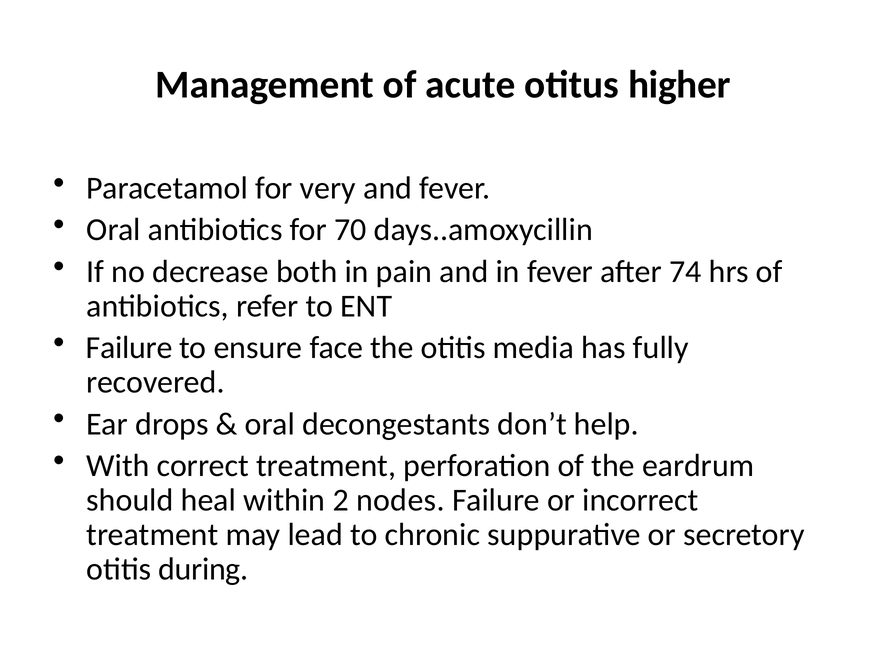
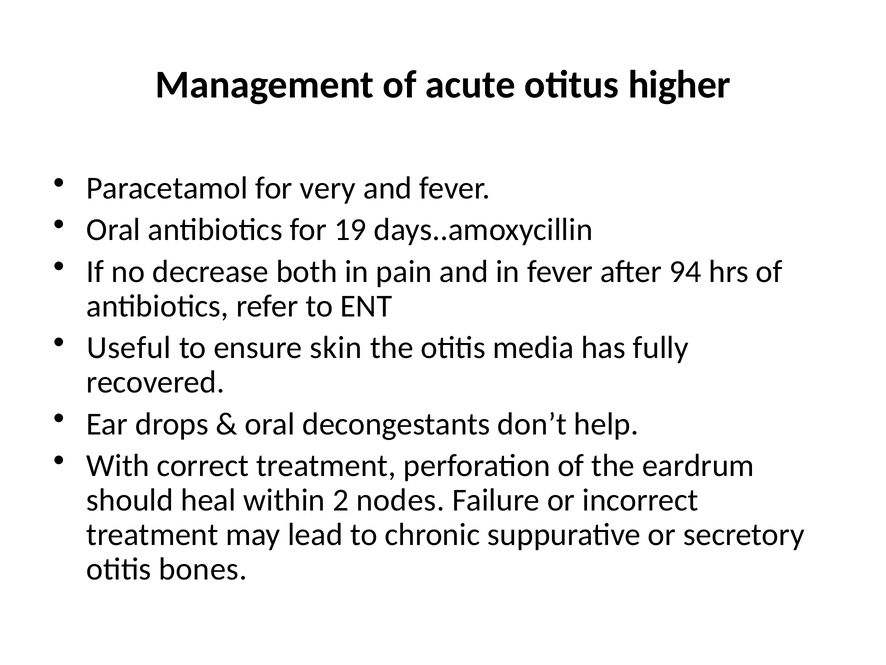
70: 70 -> 19 (350, 230)
74: 74 -> 94 (685, 271)
Failure: Failure -> Useful (129, 347)
face: face -> skin (336, 347)
during: during -> bones (203, 569)
